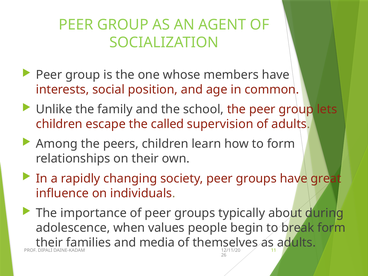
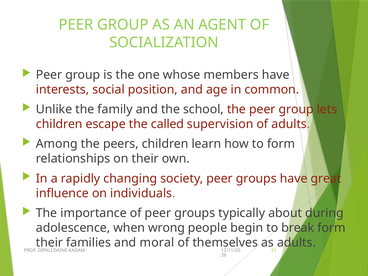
values: values -> wrong (166, 228)
media: media -> moral (157, 242)
